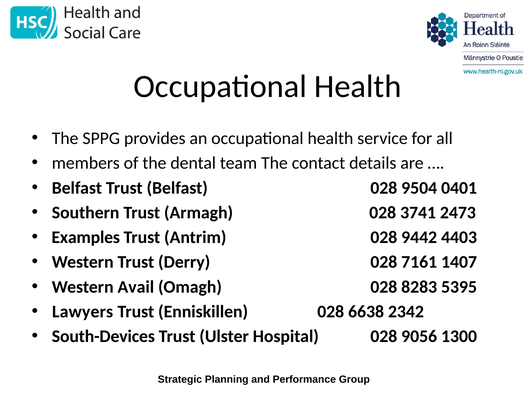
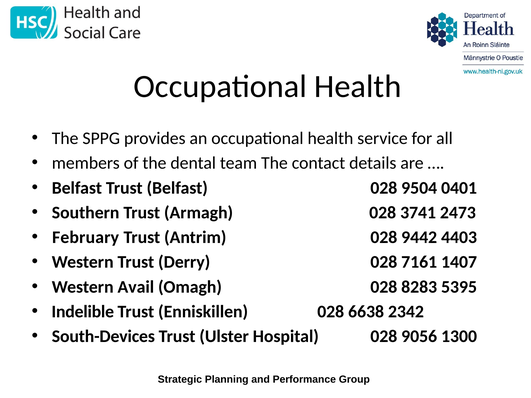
Examples: Examples -> February (86, 238)
Lawyers: Lawyers -> Indelible (83, 312)
